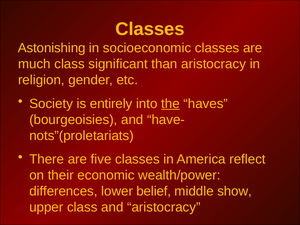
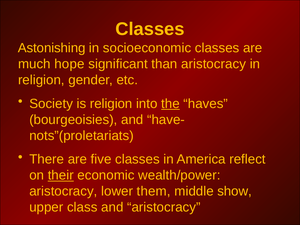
much class: class -> hope (69, 64)
is entirely: entirely -> religion (111, 104)
their underline: none -> present (61, 175)
differences: differences -> aristocracy (63, 191)
belief: belief -> them (154, 191)
